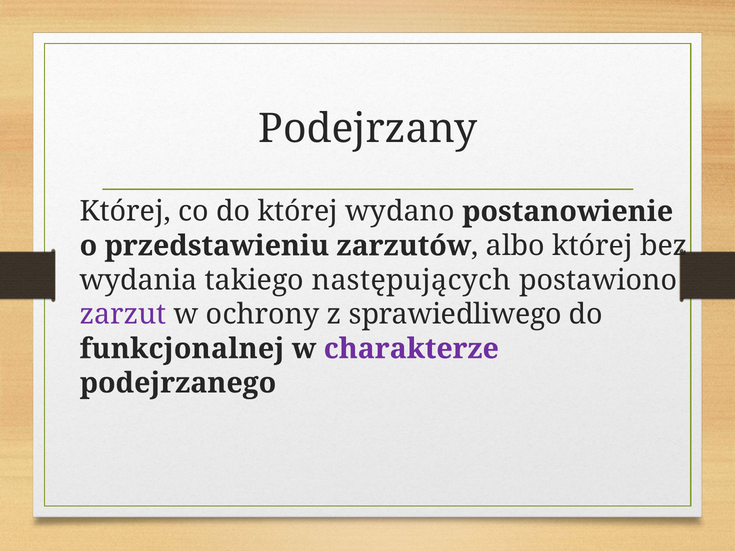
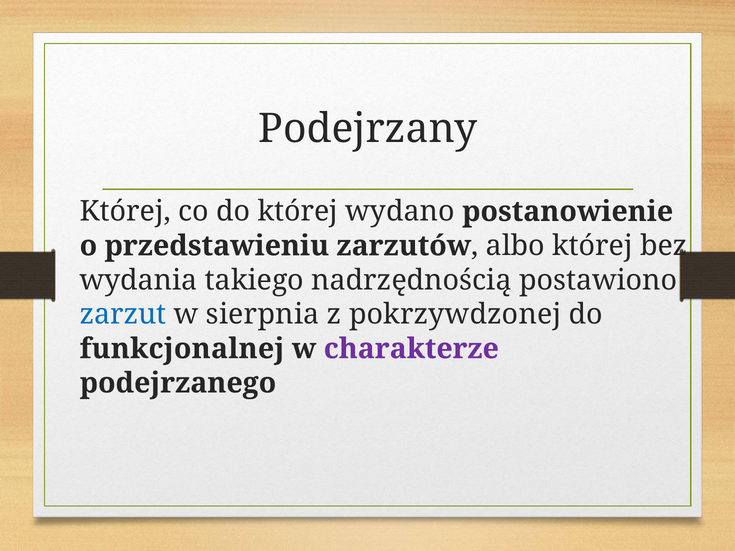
następujących: następujących -> nadrzędnością (412, 280)
zarzut colour: purple -> blue (123, 315)
ochrony: ochrony -> sierpnia (263, 315)
sprawiedliwego: sprawiedliwego -> pokrzywdzonej (455, 315)
